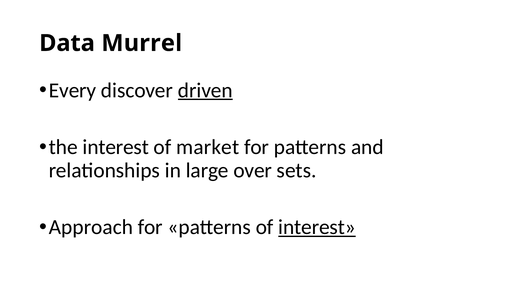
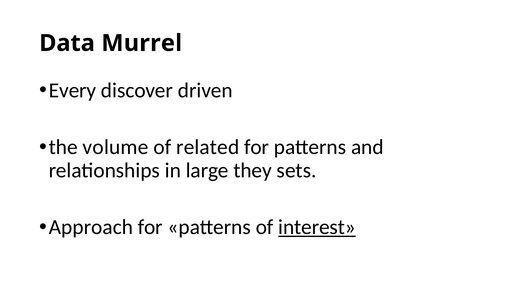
driven underline: present -> none (205, 90)
the interest: interest -> volume (116, 147)
market: market -> related (208, 147)
over: over -> they (253, 170)
